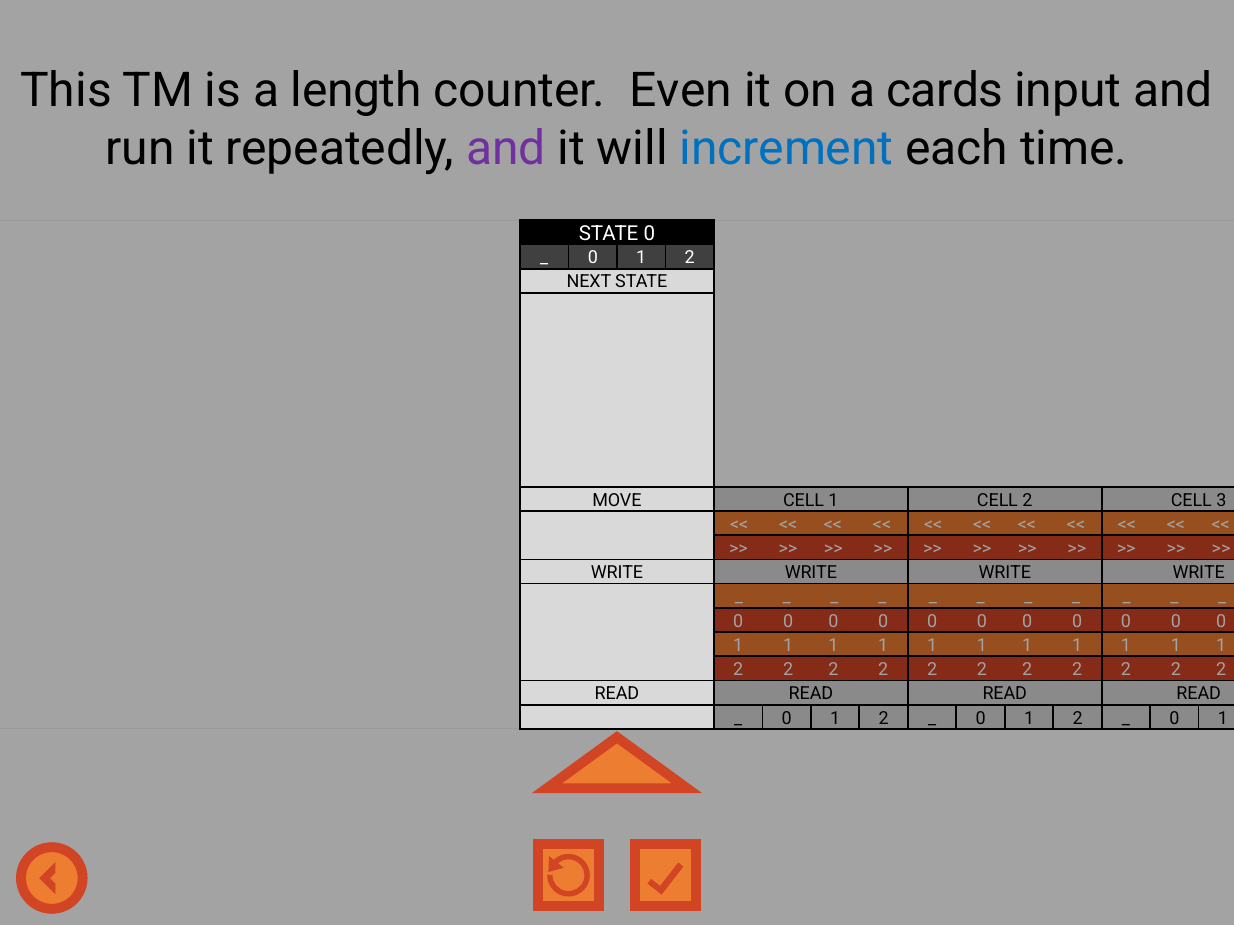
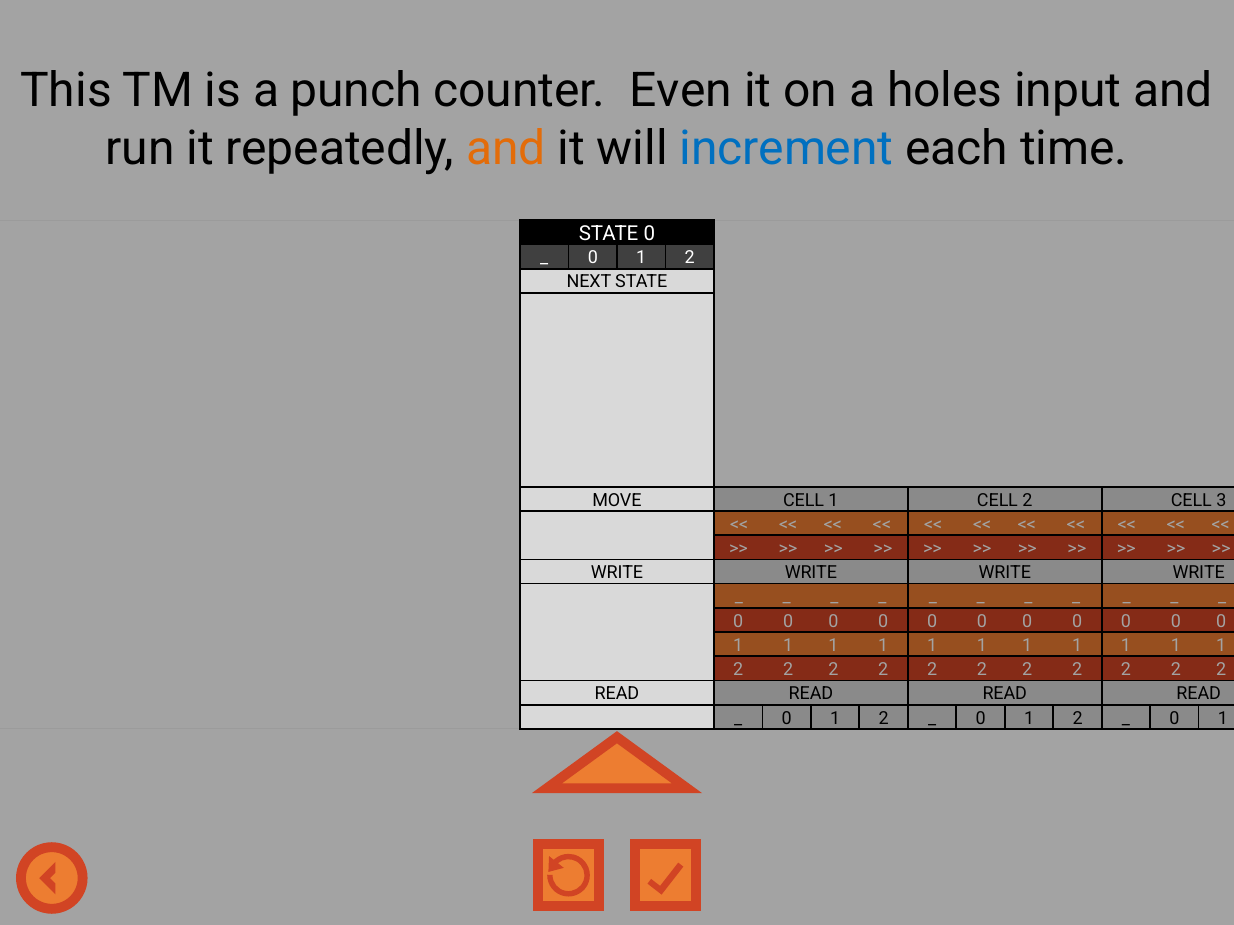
length: length -> punch (356, 91)
cards: cards -> holes (945, 91)
and colour: purple -> orange (506, 149)
